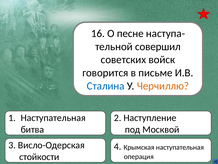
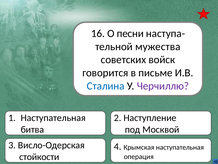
песне: песне -> песни (130, 33)
совершил: совершил -> мужества (158, 46)
Черчиллю colour: orange -> purple (163, 86)
